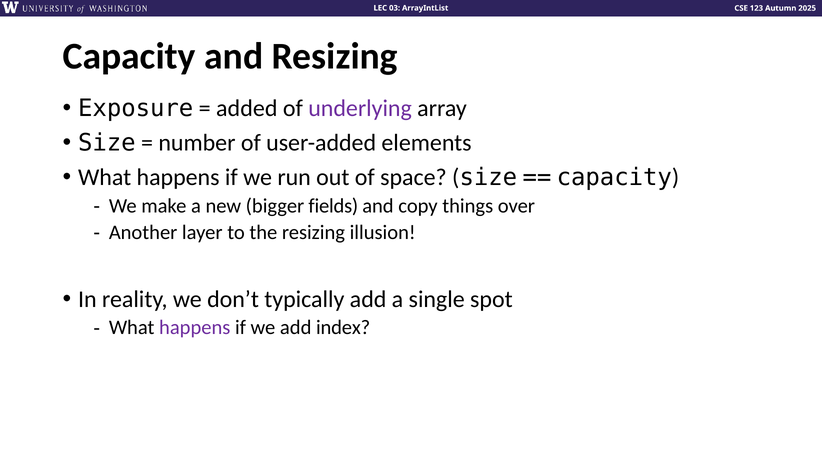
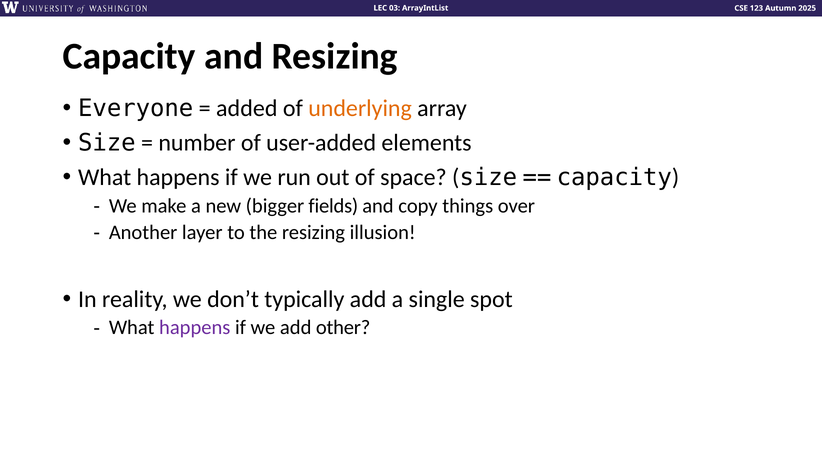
Exposure: Exposure -> Everyone (136, 108)
underlying colour: purple -> orange (360, 108)
index: index -> other (343, 327)
